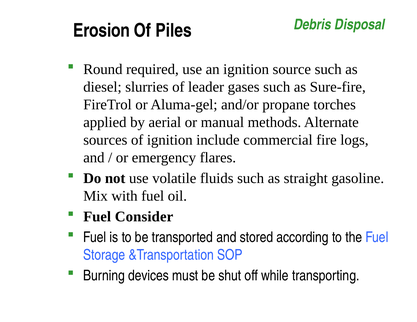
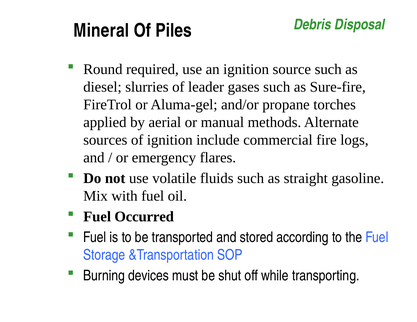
Erosion: Erosion -> Mineral (101, 31)
Consider: Consider -> Occurred (144, 217)
